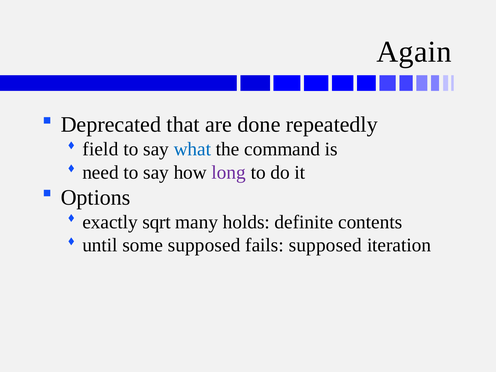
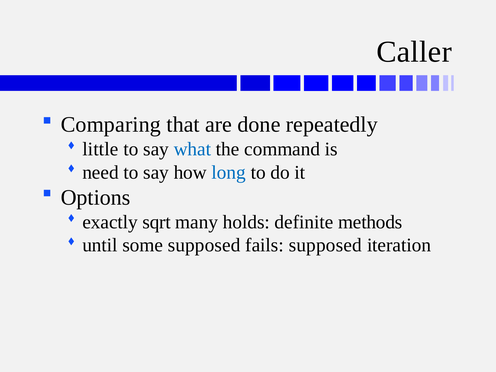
Again: Again -> Caller (414, 52)
Deprecated: Deprecated -> Comparing (111, 125)
field: field -> little (100, 149)
long colour: purple -> blue (229, 172)
contents: contents -> methods (370, 222)
